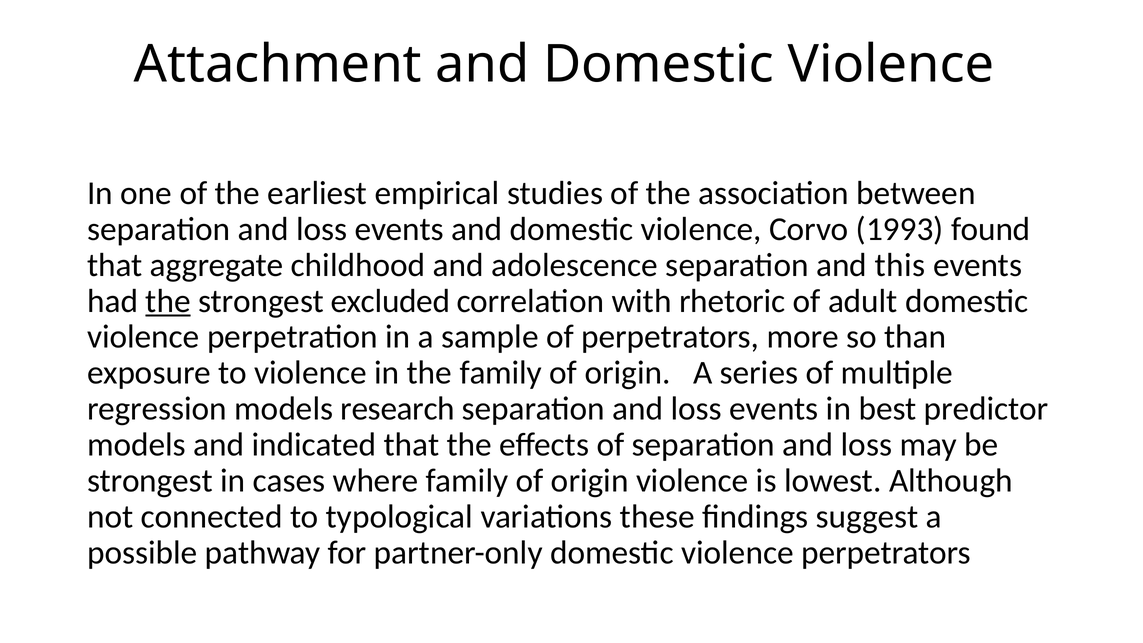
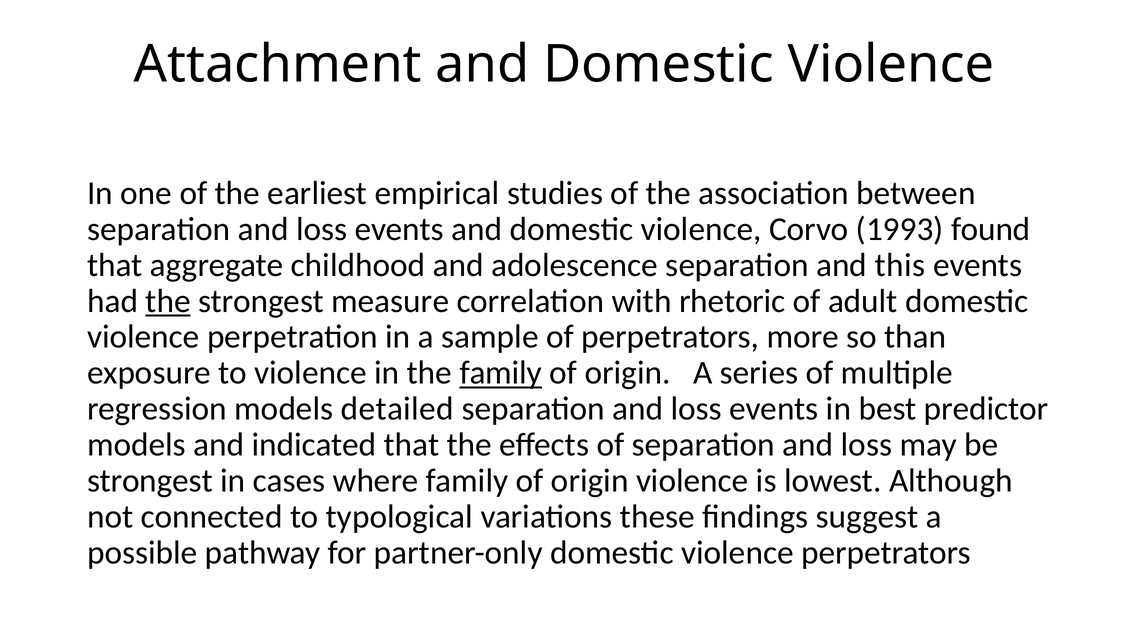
excluded: excluded -> measure (390, 301)
family underline: none -> present (501, 373)
research: research -> detailed (397, 409)
